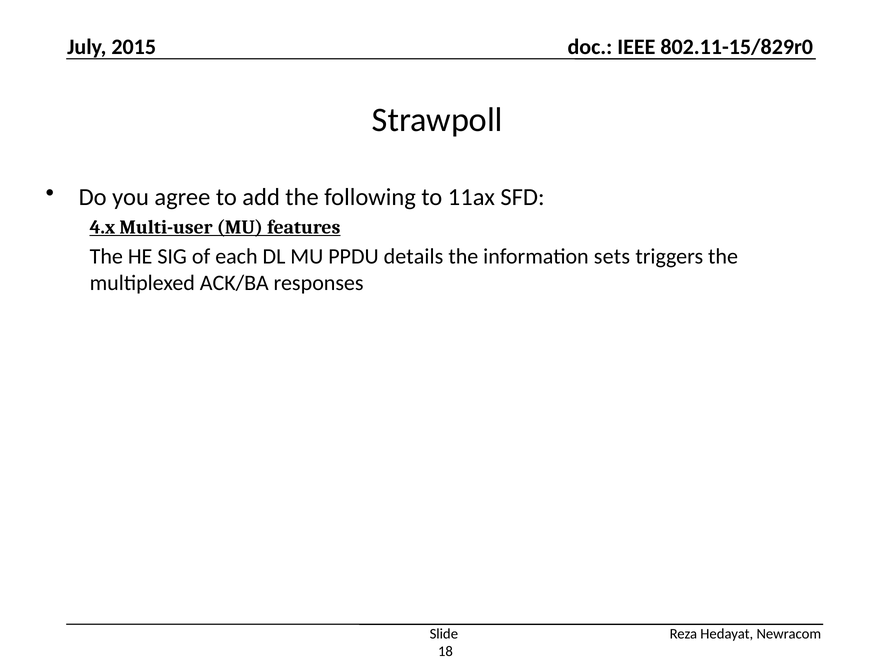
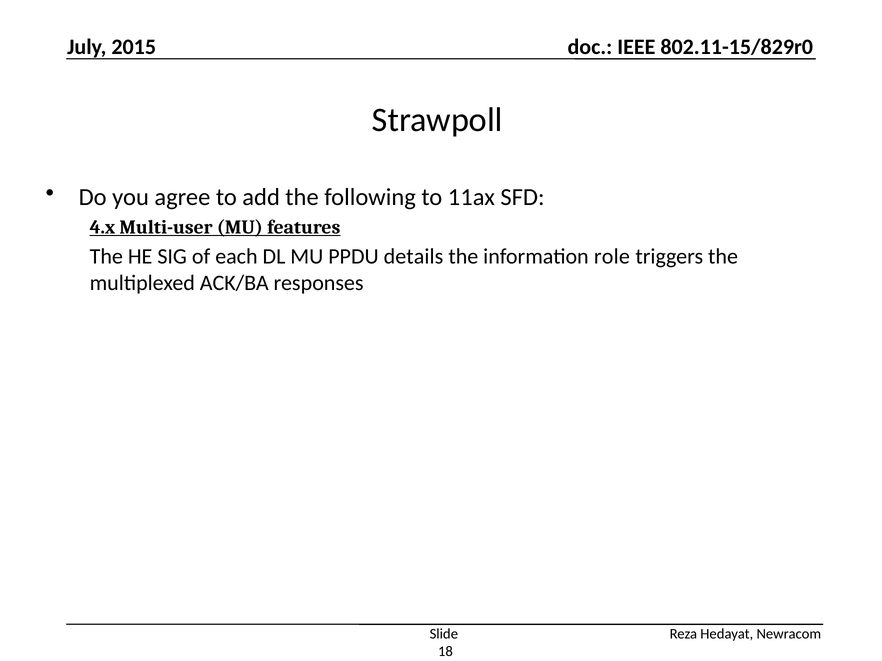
sets: sets -> role (612, 257)
